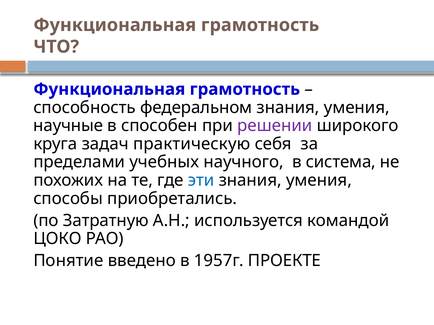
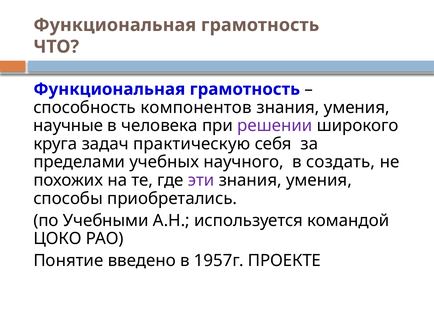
федеральном: федеральном -> компонентов (196, 108)
способен: способен -> человека (159, 126)
система: система -> создать (341, 162)
эти colour: blue -> purple (201, 181)
Затратную: Затратную -> Учебными (106, 221)
